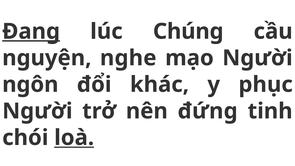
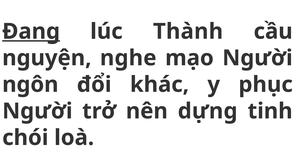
Chúng: Chúng -> Thành (188, 31)
đứng: đứng -> dựng (208, 111)
loà underline: present -> none (74, 138)
